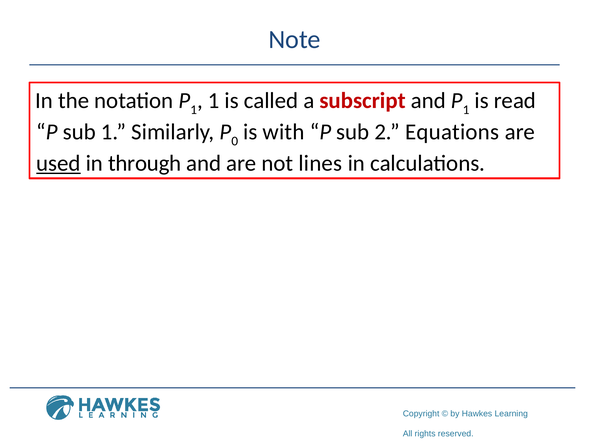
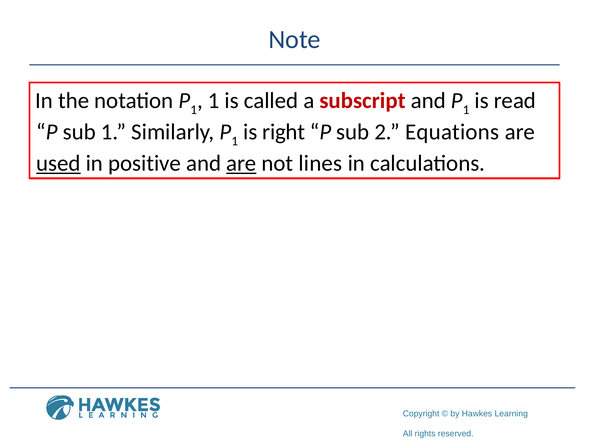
Similarly P 0: 0 -> 1 (235, 141)
with: with -> right (284, 132)
through: through -> positive (145, 163)
are underline: none -> present (241, 163)
